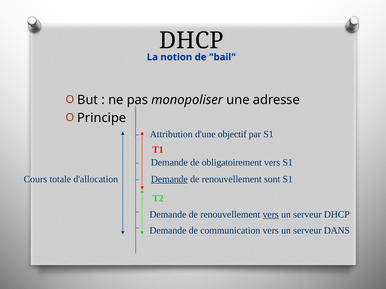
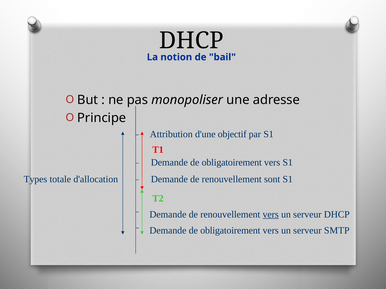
Cours: Cours -> Types (35, 179)
Demande underline: present -> none (169, 179)
communication: communication -> obligatoirement (230, 231)
DANS: DANS -> SMTP (337, 231)
